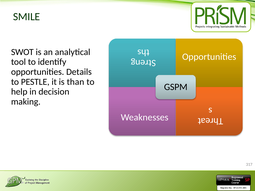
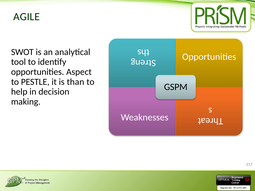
SMILE: SMILE -> AGILE (27, 17)
Details: Details -> Aspect (79, 72)
